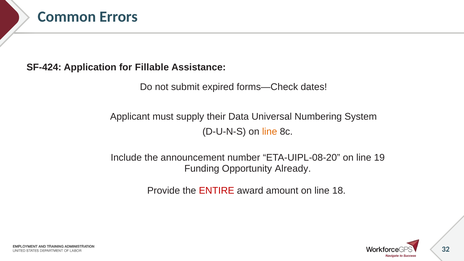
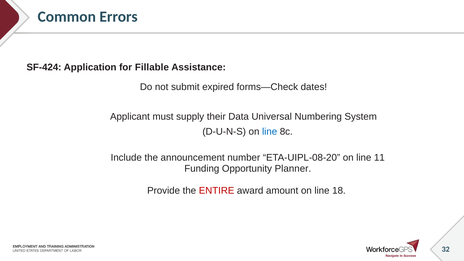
line colour: orange -> blue (270, 132)
19: 19 -> 11 (379, 157)
Already: Already -> Planner (293, 169)
